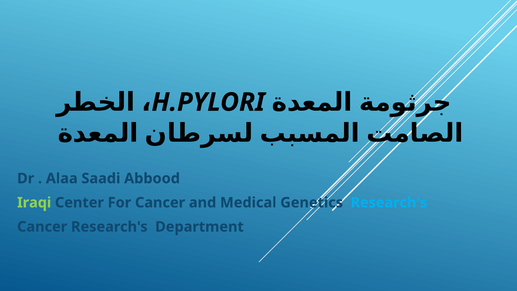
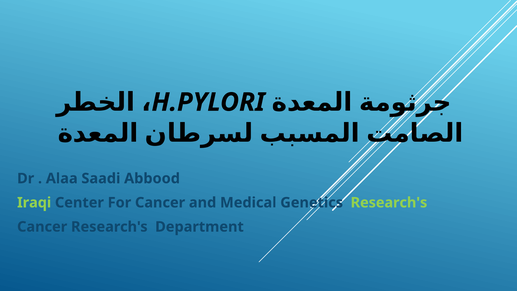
Research's colour: light blue -> light green (389, 202)
